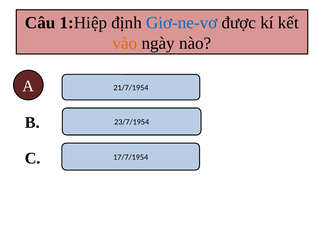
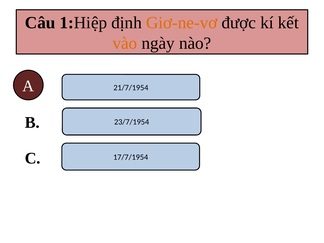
Giơ-ne-vơ colour: blue -> orange (182, 23)
